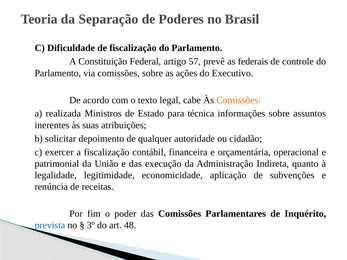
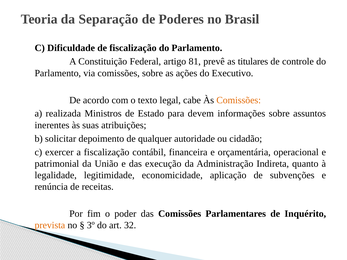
57: 57 -> 81 (195, 62)
federais: federais -> titulares (253, 62)
técnica: técnica -> devem (201, 114)
prevista colour: blue -> orange (50, 226)
48: 48 -> 32 (130, 226)
